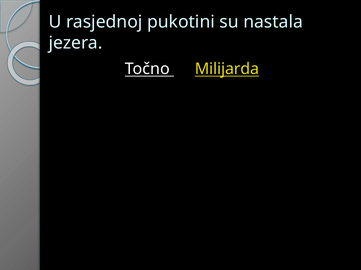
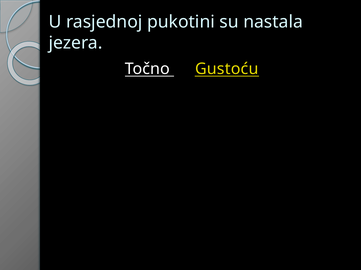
Milijarda: Milijarda -> Gustoću (227, 69)
